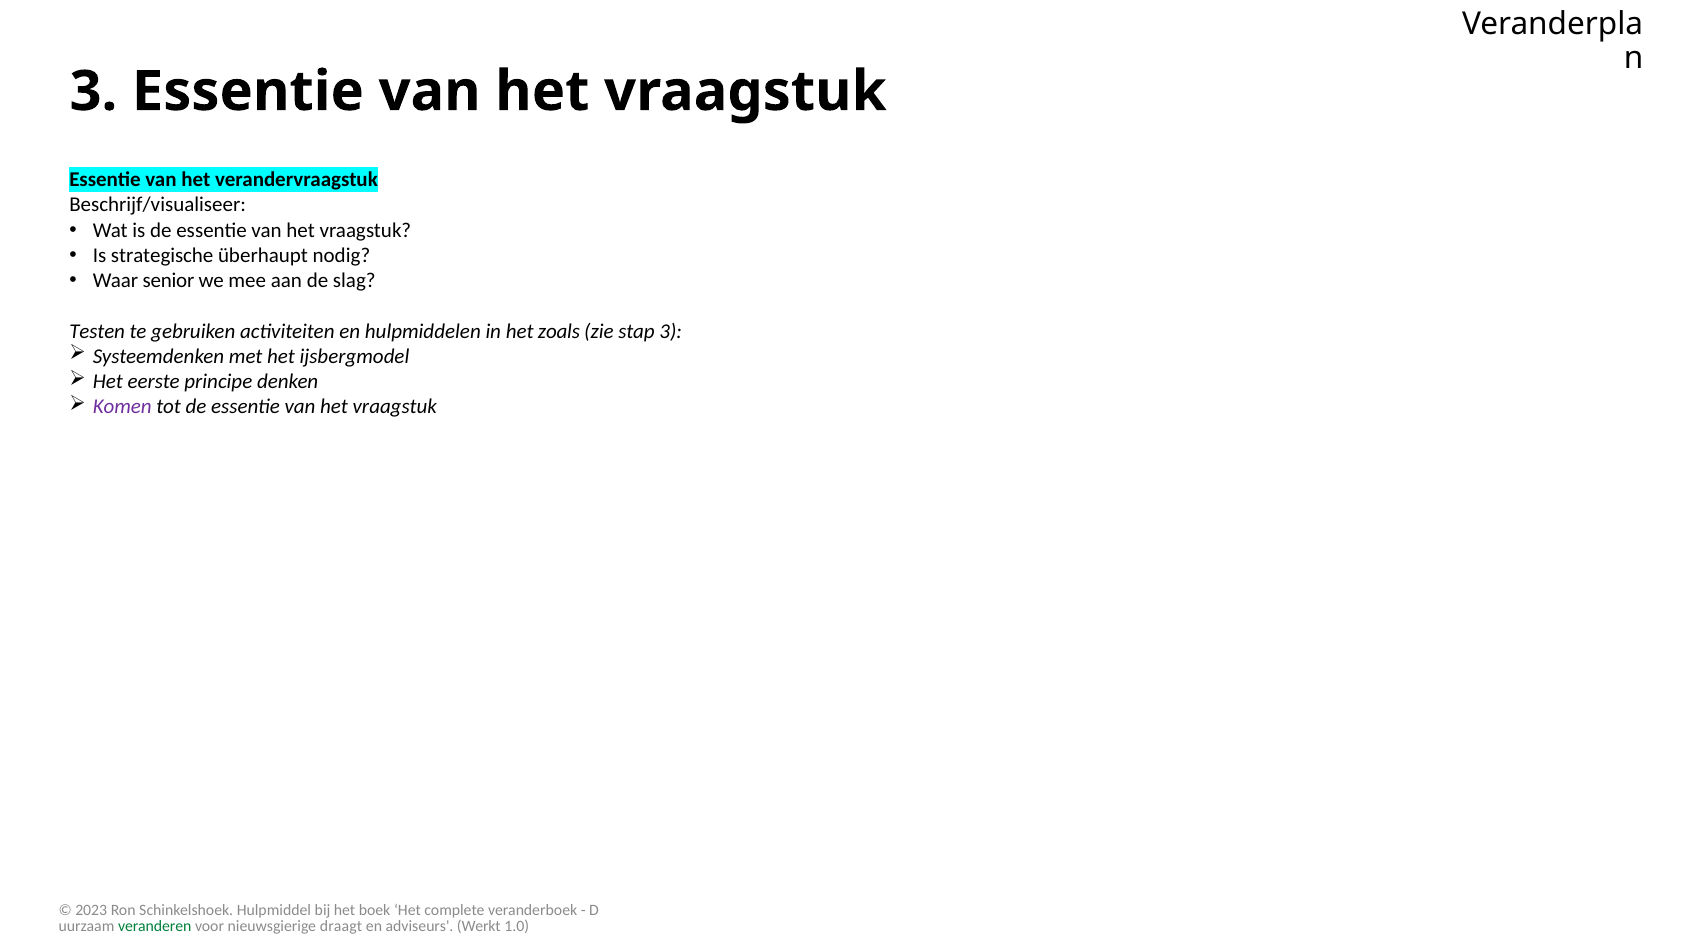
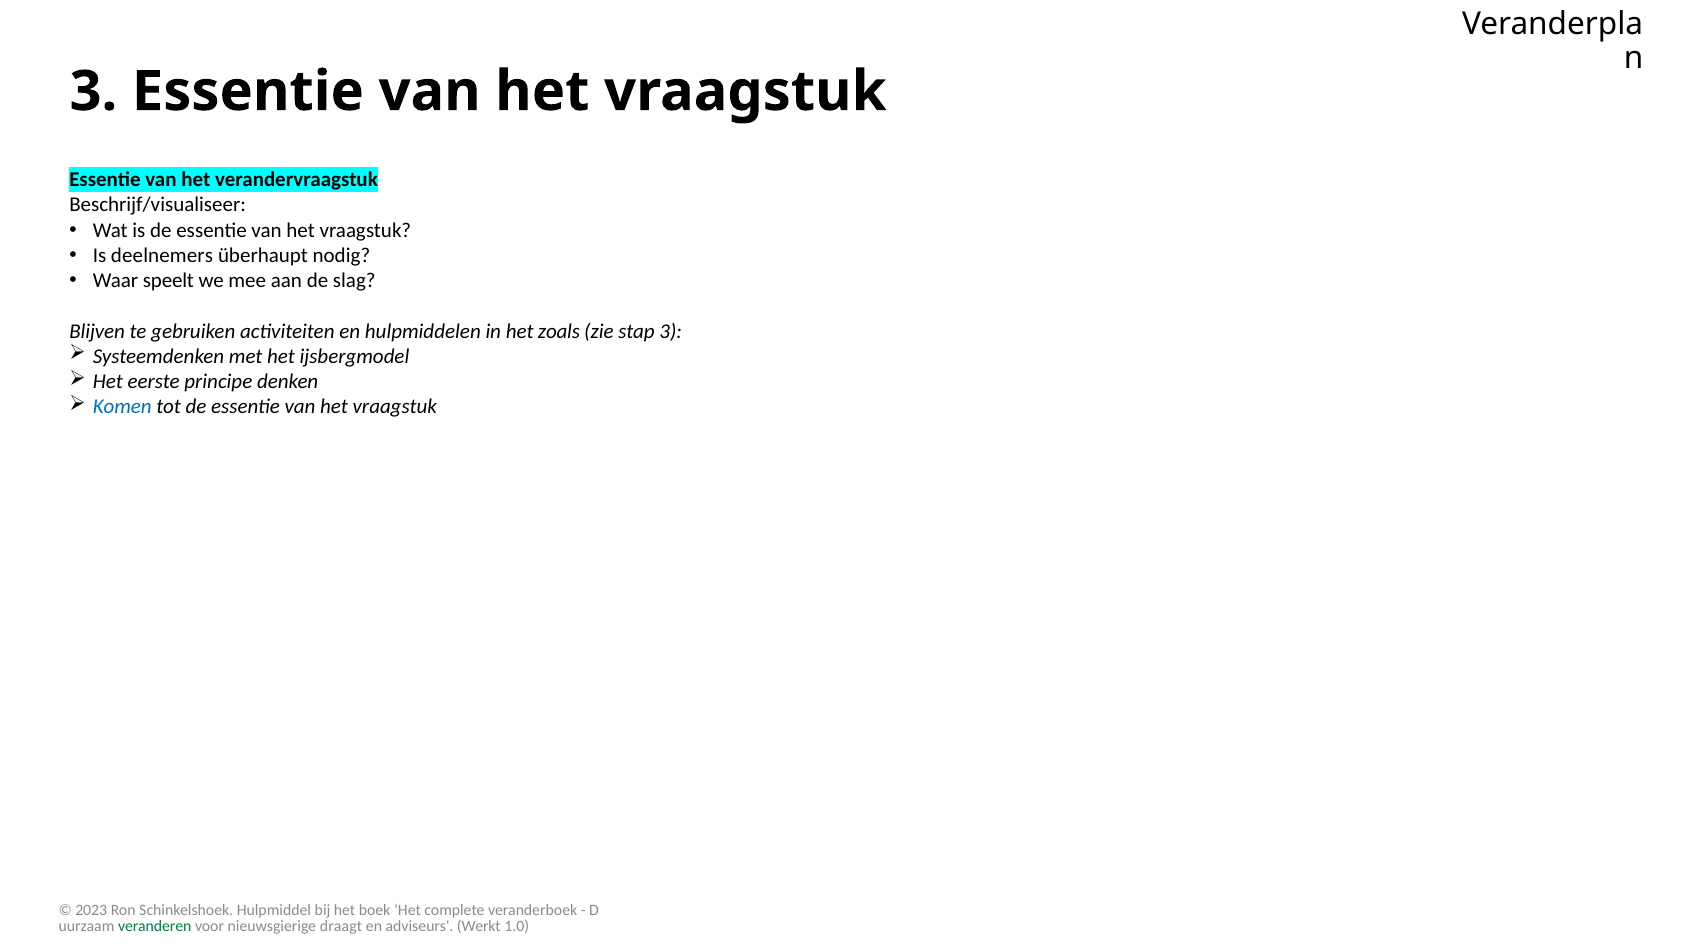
strategische: strategische -> deelnemers (162, 255)
senior: senior -> speelt (168, 281)
Testen: Testen -> Blijven (97, 331)
Komen colour: purple -> blue (122, 407)
